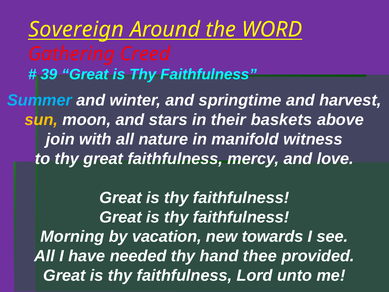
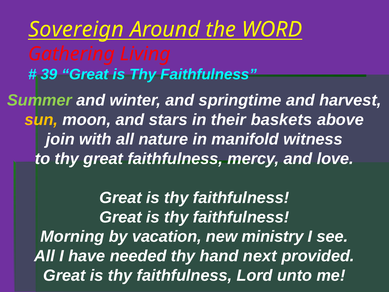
Creed: Creed -> Living (145, 54)
Summer colour: light blue -> light green (40, 100)
towards: towards -> ministry (273, 236)
thee: thee -> next (260, 256)
